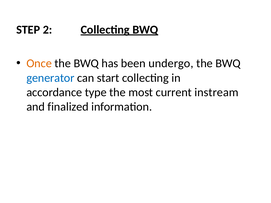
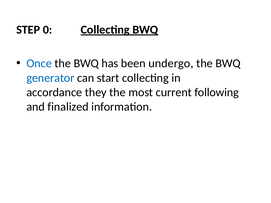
2: 2 -> 0 (48, 30)
Once colour: orange -> blue (39, 63)
type: type -> they (96, 92)
instream: instream -> following (217, 92)
